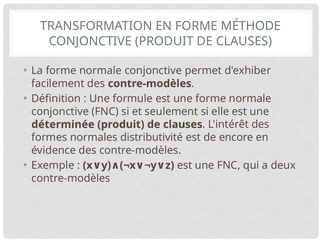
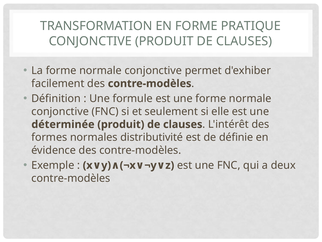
MÉTHODE: MÉTHODE -> PRATIQUE (251, 26)
encore: encore -> déﬁnie (236, 137)
